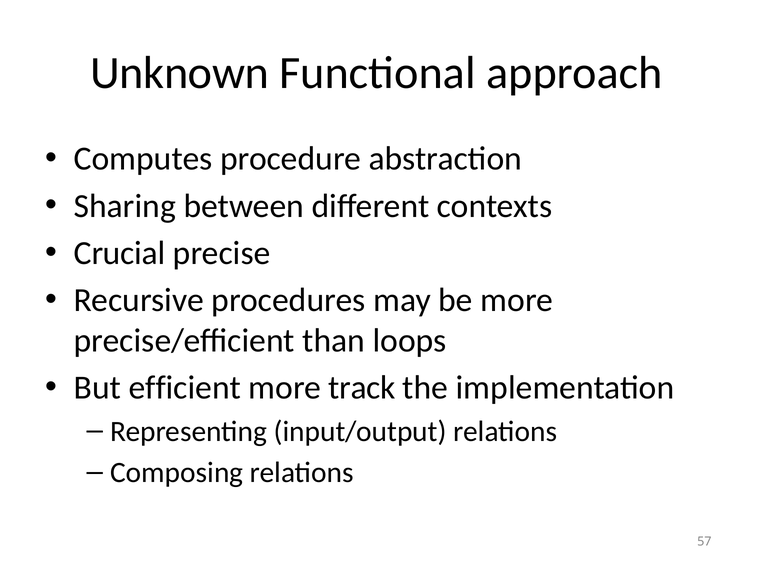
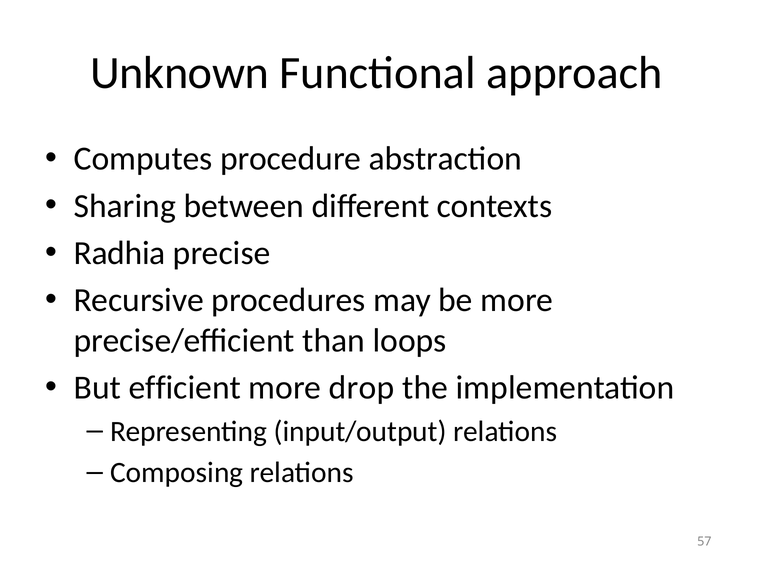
Crucial: Crucial -> Radhia (120, 253)
track: track -> drop (362, 388)
